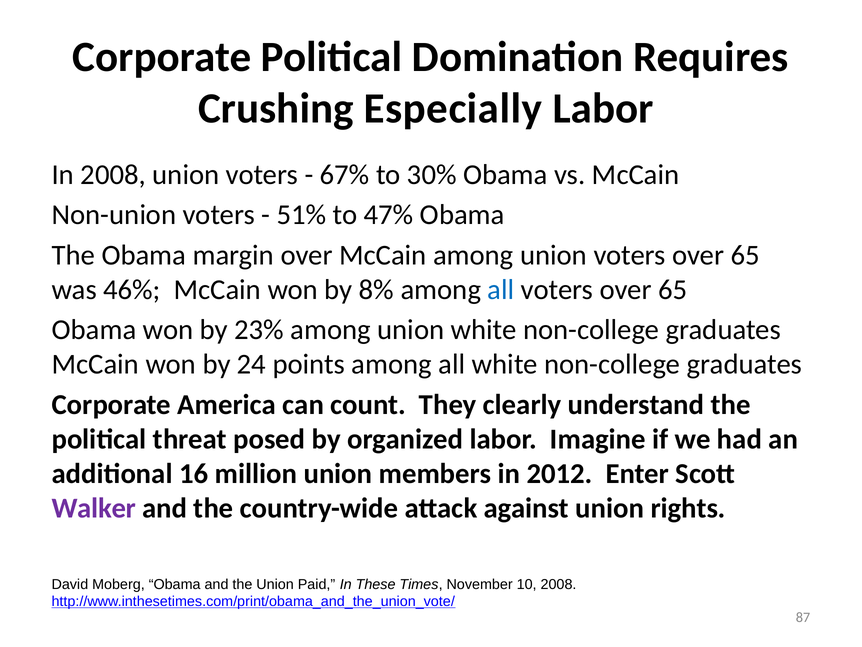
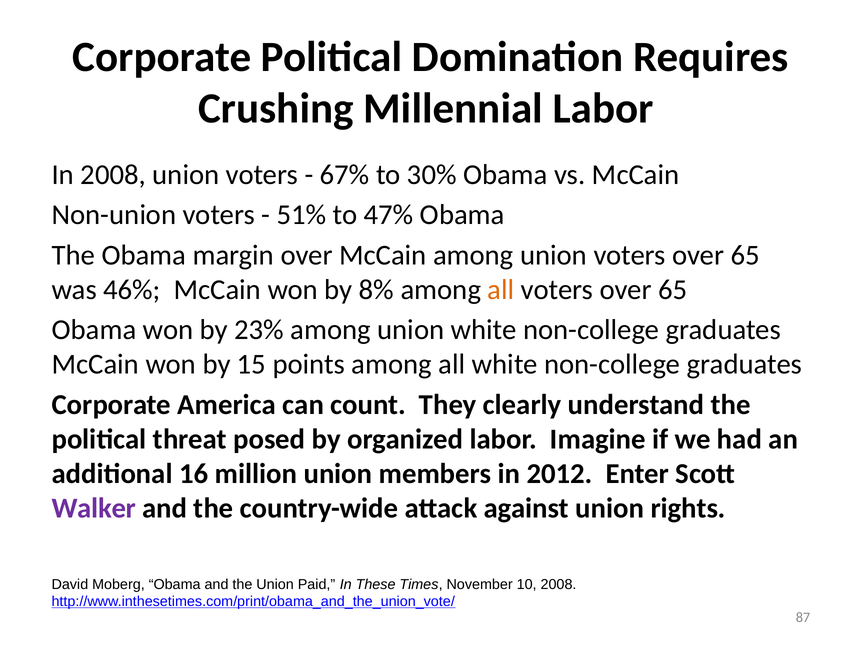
Especially: Especially -> Millennial (453, 109)
all colour: blue -> orange (501, 289)
24: 24 -> 15 (251, 364)
